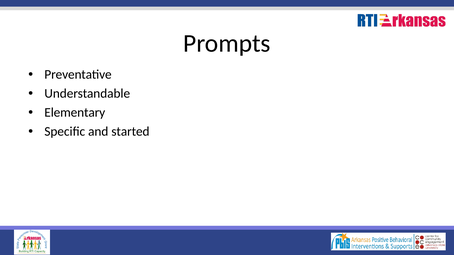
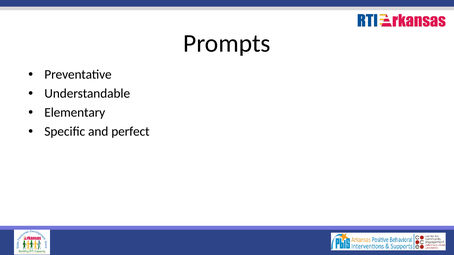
started: started -> perfect (130, 132)
